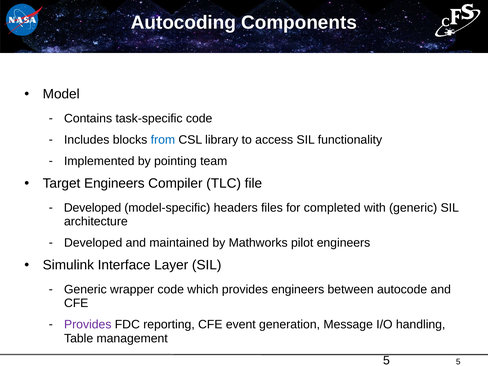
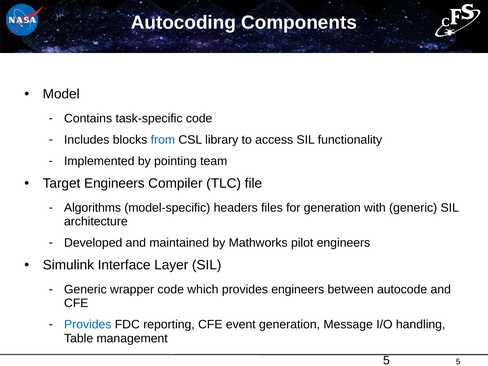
Developed: Developed -> Algorithms (93, 208)
for completed: completed -> generation (332, 208)
Provides colour: purple -> blue (88, 325)
